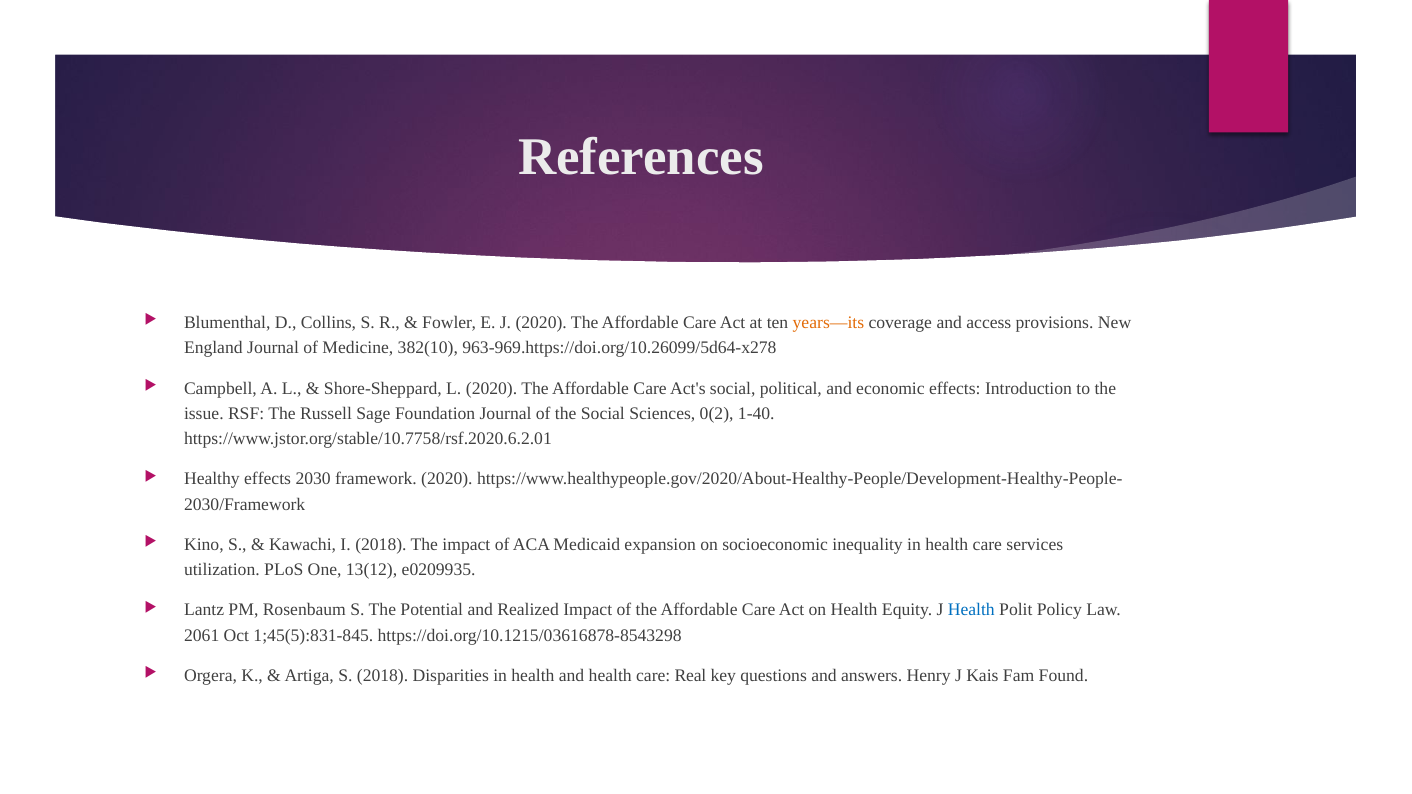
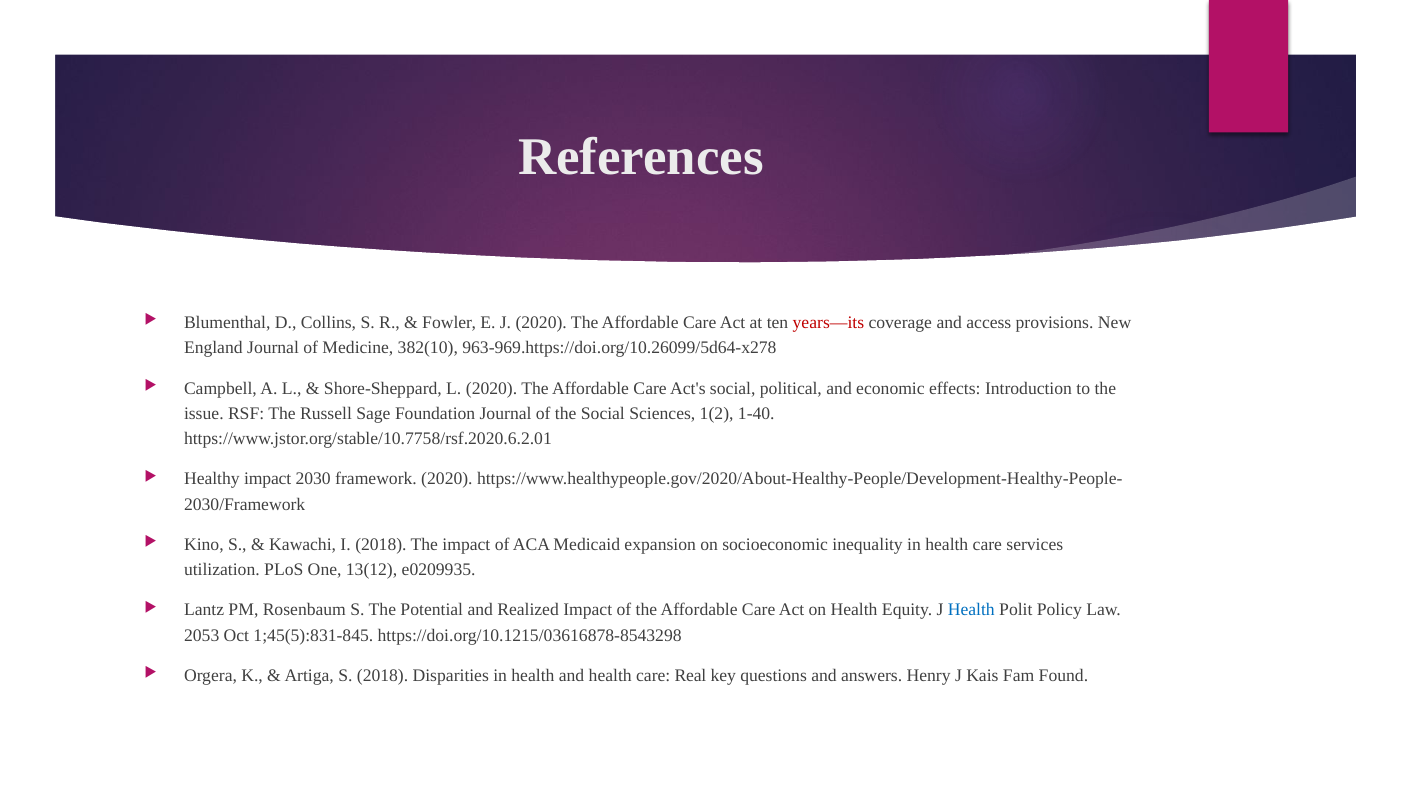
years—its colour: orange -> red (828, 323)
0(2: 0(2 -> 1(2 (717, 414)
Healthy effects: effects -> impact (268, 479)
2061: 2061 -> 2053 (202, 636)
